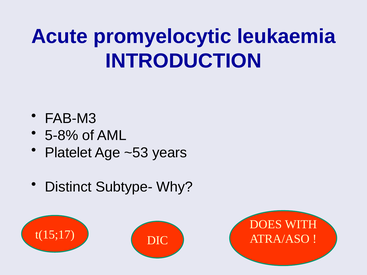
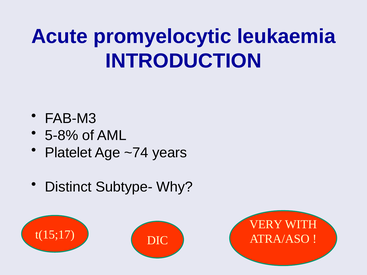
~53: ~53 -> ~74 (136, 153)
DOES: DOES -> VERY (266, 224)
